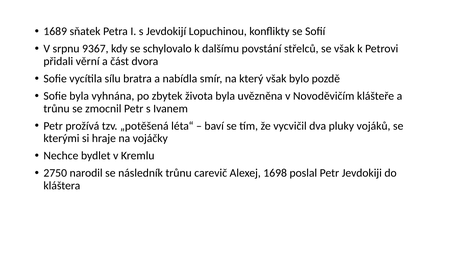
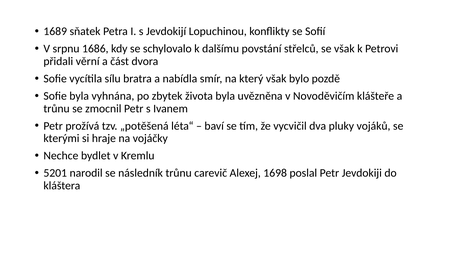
9367: 9367 -> 1686 (95, 49)
2750: 2750 -> 5201 (55, 173)
